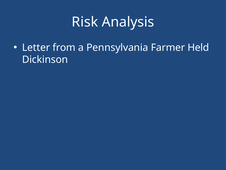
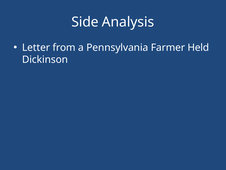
Risk: Risk -> Side (85, 22)
